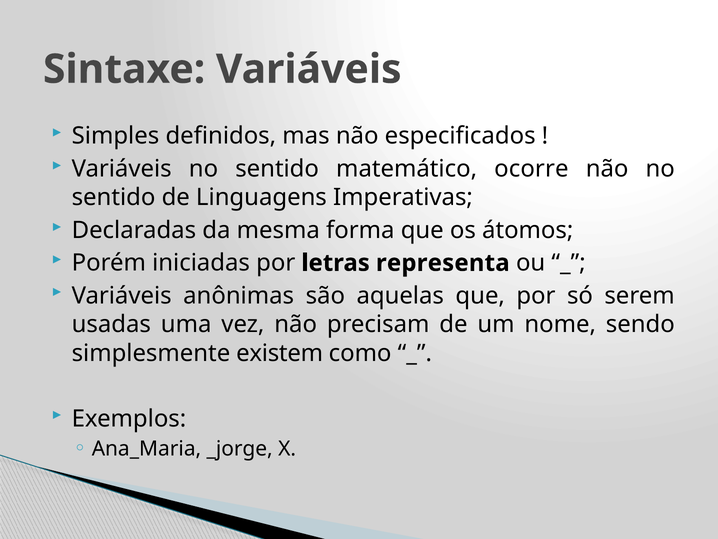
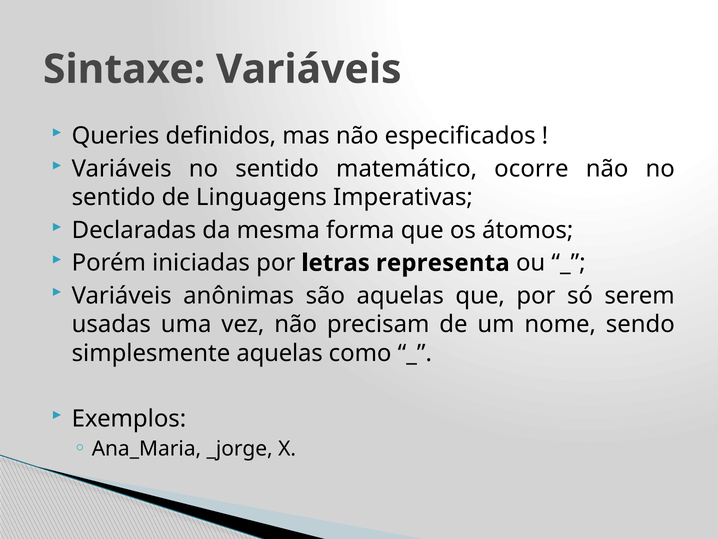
Simples: Simples -> Queries (116, 136)
simplesmente existem: existem -> aquelas (280, 353)
